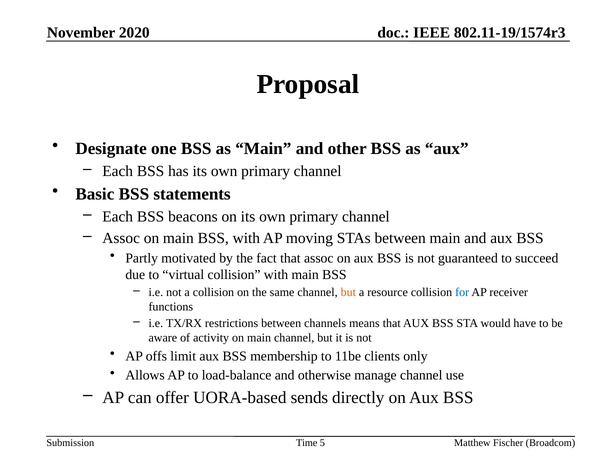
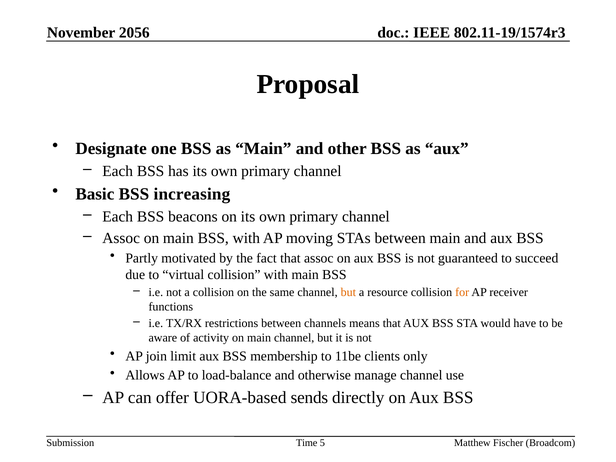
2020: 2020 -> 2056 (134, 33)
statements: statements -> increasing (192, 194)
for colour: blue -> orange (462, 292)
offs: offs -> join (156, 356)
